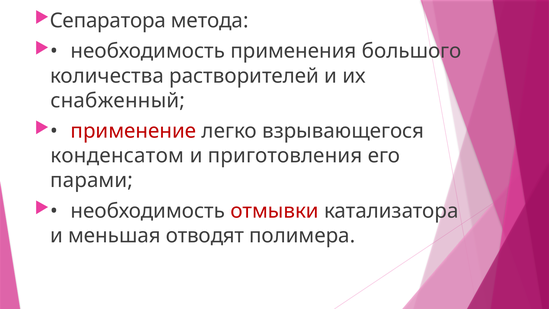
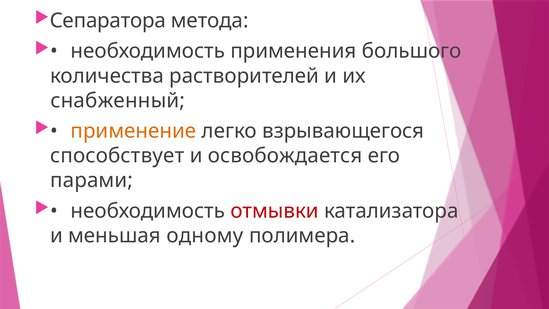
применение colour: red -> orange (133, 131)
конденсатом: конденсатом -> способствует (117, 156)
приготовления: приготовления -> освобождается (285, 156)
отводят: отводят -> одному (205, 236)
